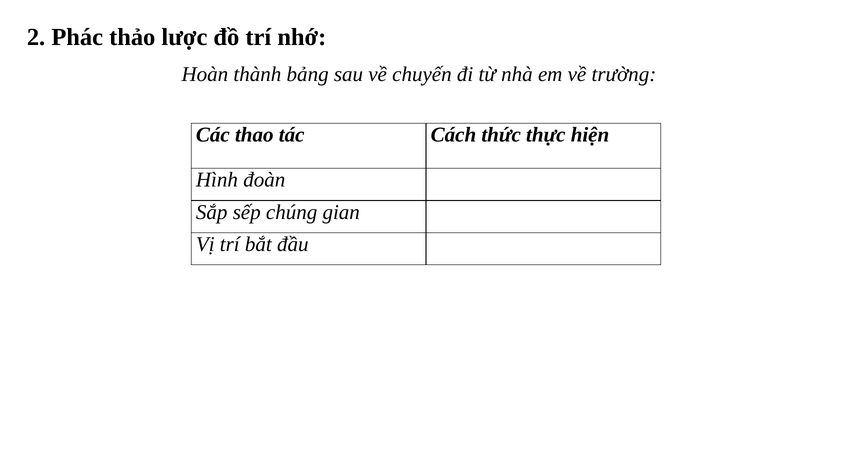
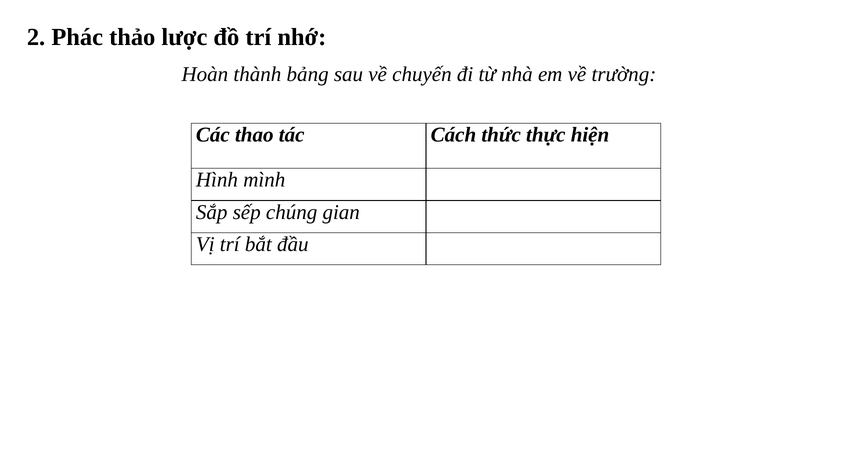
đoàn: đoàn -> mình (264, 180)
